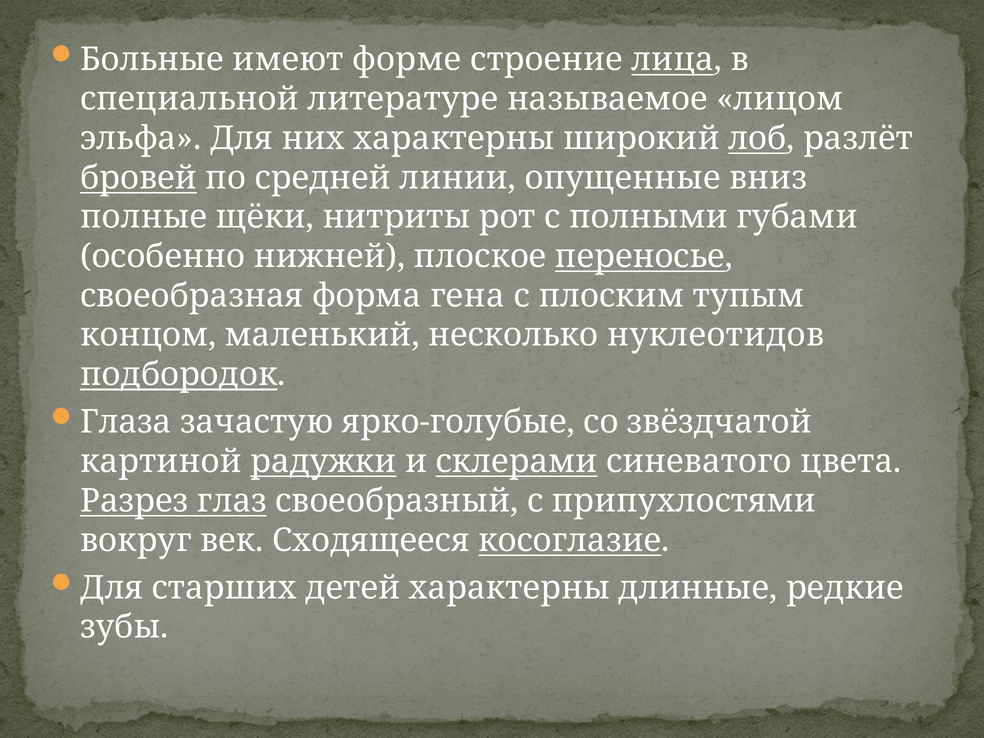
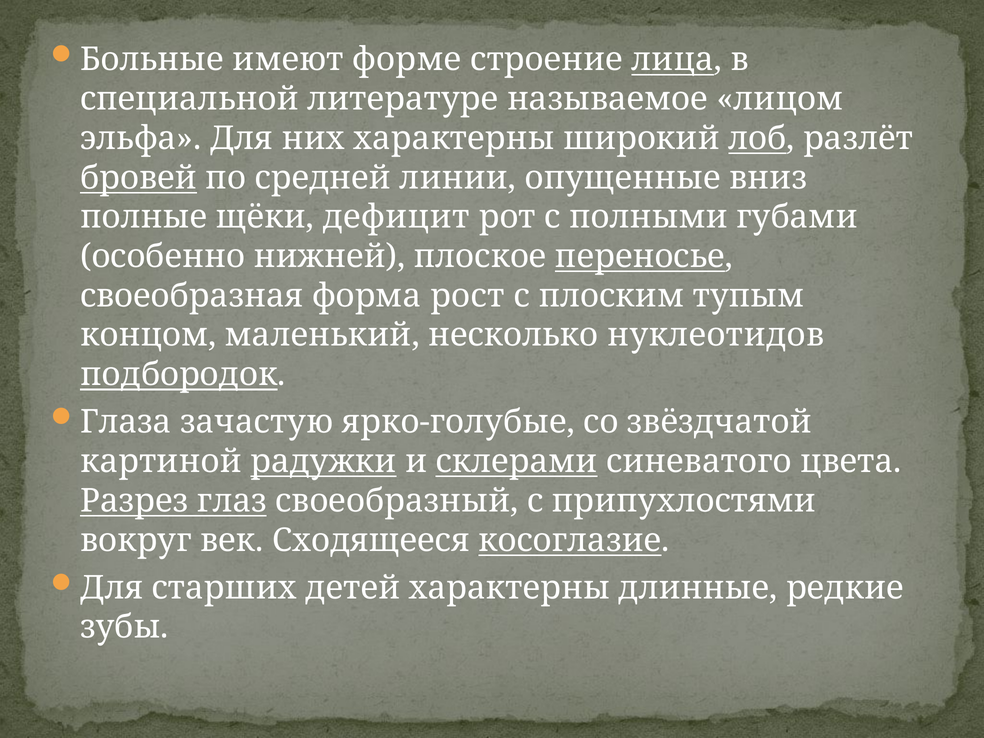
нитриты: нитриты -> дефицит (396, 217)
гена: гена -> рост (467, 296)
